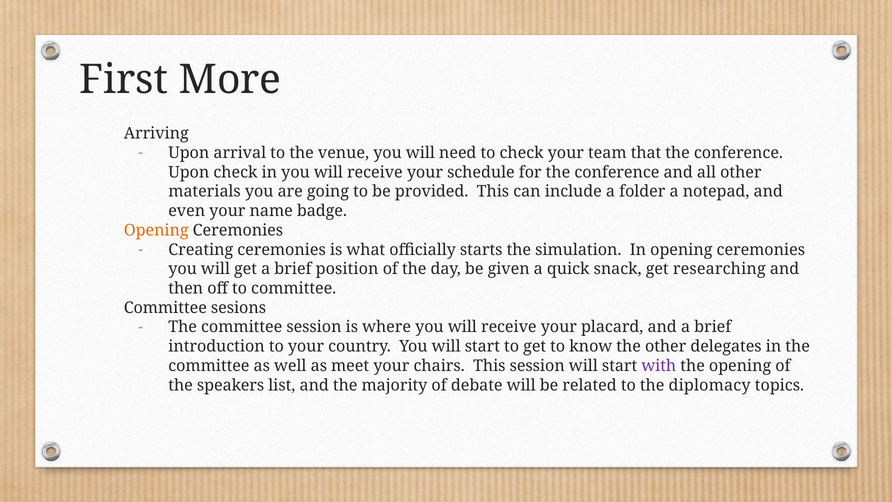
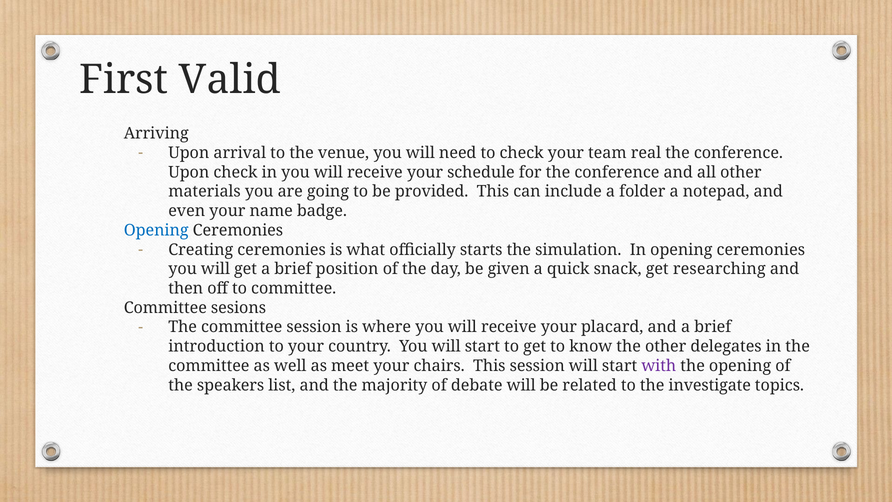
More: More -> Valid (230, 80)
that: that -> real (646, 153)
Opening colour: orange -> blue (156, 230)
diplomacy: diplomacy -> investigate (710, 385)
